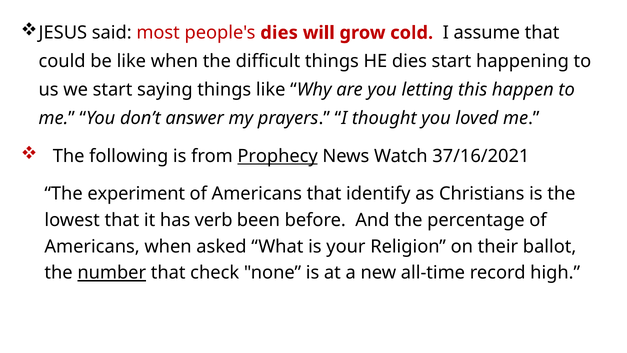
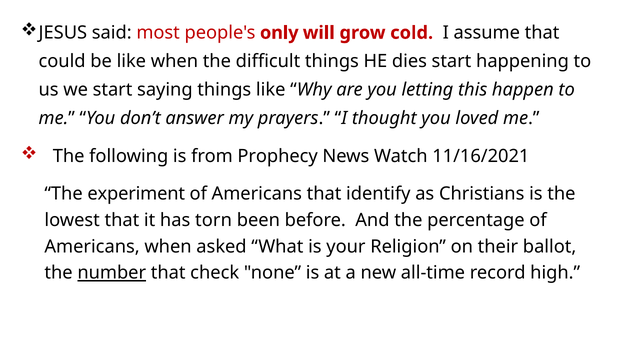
people's dies: dies -> only (279, 33)
Prophecy underline: present -> none (278, 156)
37/16/2021: 37/16/2021 -> 11/16/2021 (481, 156)
verb: verb -> torn (214, 220)
